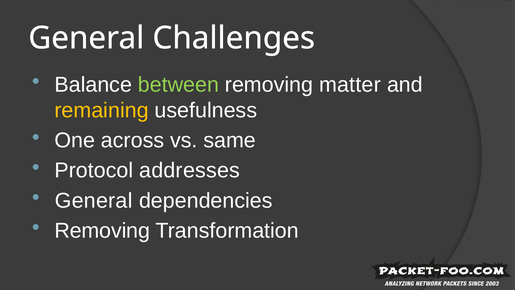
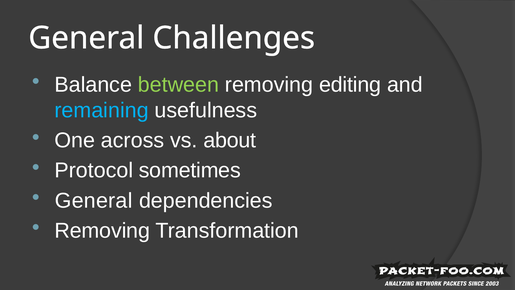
matter: matter -> editing (350, 85)
remaining colour: yellow -> light blue (102, 110)
same: same -> about (230, 140)
addresses: addresses -> sometimes (190, 170)
